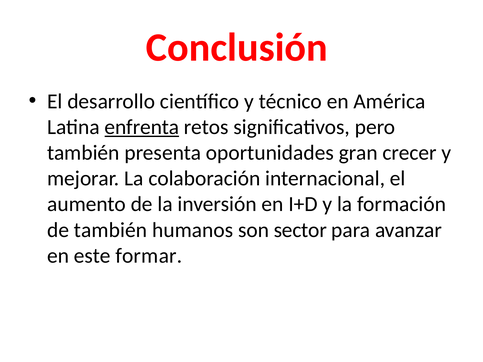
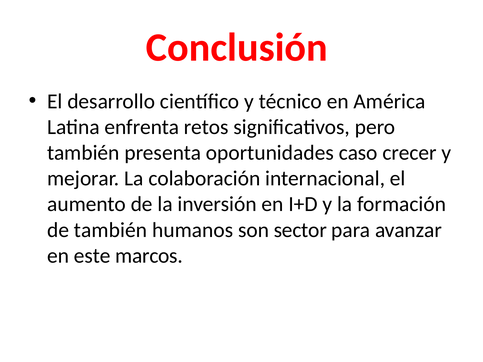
enfrenta underline: present -> none (142, 127)
gran: gran -> caso (358, 153)
formar: formar -> marcos (149, 256)
